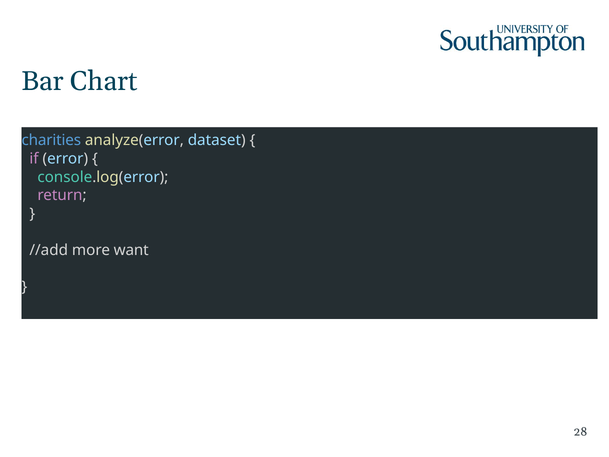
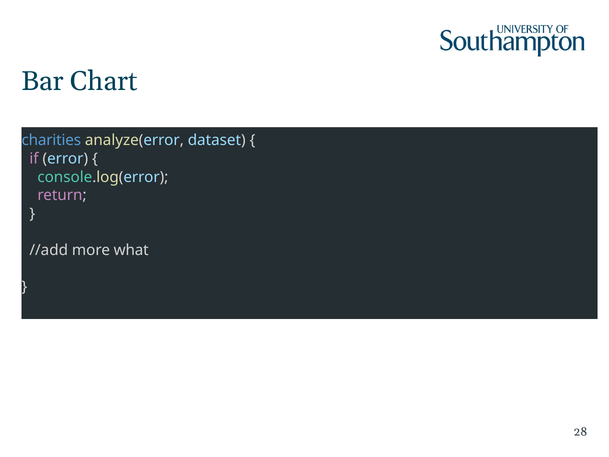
want: want -> what (131, 250)
